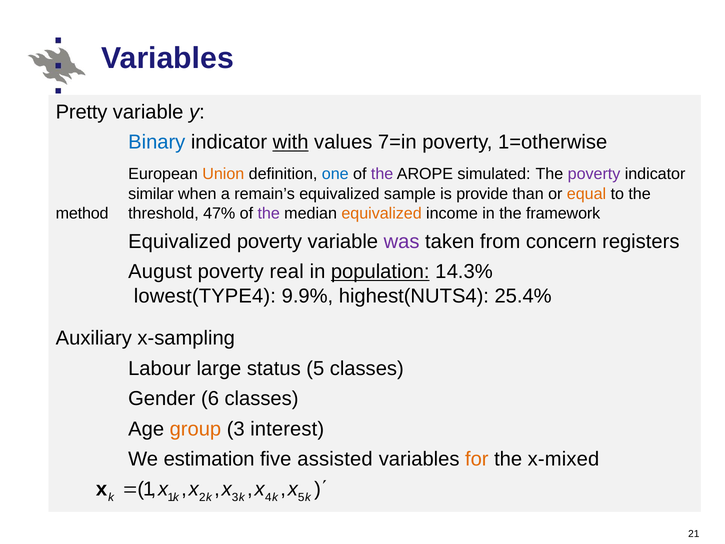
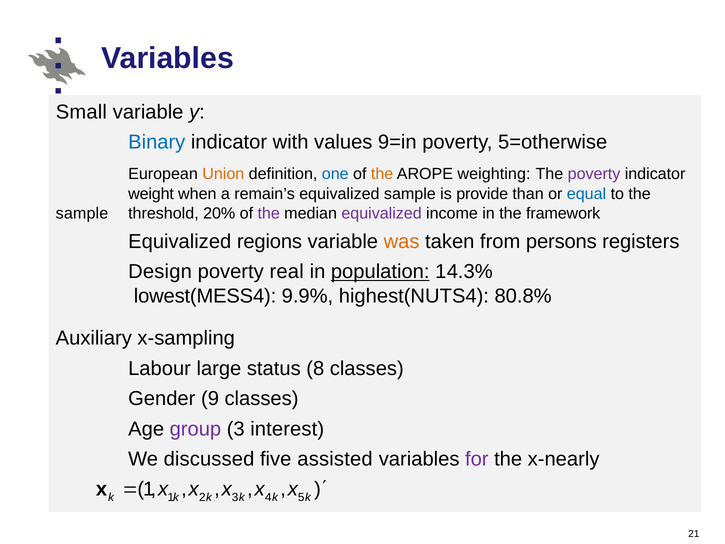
Pretty: Pretty -> Small (81, 112)
with underline: present -> none (291, 142)
7=in: 7=in -> 9=in (397, 142)
1=otherwise: 1=otherwise -> 5=otherwise (553, 142)
the colour: purple -> orange (382, 174)
simulated: simulated -> weighting (494, 174)
similar: similar -> weight (151, 194)
equal colour: orange -> blue (587, 194)
method: method -> sample (82, 213)
47%: 47% -> 20% (219, 213)
equivalized colour: orange -> purple (382, 213)
Equivalized poverty: poverty -> regions (269, 241)
was colour: purple -> orange (402, 241)
concern: concern -> persons (561, 241)
August: August -> Design (160, 272)
lowest(TYPE4: lowest(TYPE4 -> lowest(MESS4 (205, 296)
25.4%: 25.4% -> 80.8% (523, 296)
status 5: 5 -> 8 (315, 368)
6: 6 -> 9 (210, 398)
group colour: orange -> purple (195, 429)
estimation: estimation -> discussed (209, 459)
for colour: orange -> purple (477, 459)
x-mixed: x-mixed -> x-nearly (564, 459)
